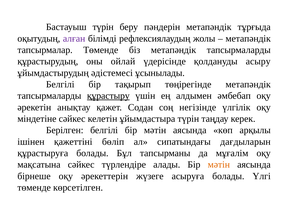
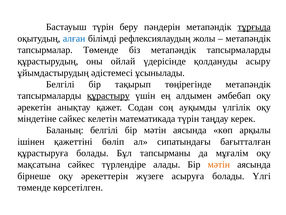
тұрғыда underline: none -> present (254, 27)
алған colour: purple -> blue (74, 38)
негізінде: негізінде -> ауқымды (198, 107)
ұйымдастыра: ұйымдастыра -> математикада (147, 118)
Берілген: Берілген -> Баланың (65, 130)
дағдыларын: дағдыларын -> бағытталған (245, 141)
